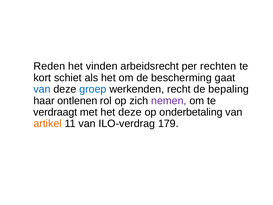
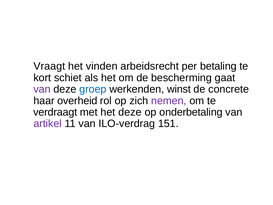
Reden: Reden -> Vraagt (49, 66)
rechten: rechten -> betaling (218, 66)
van colour: blue -> purple (42, 89)
recht: recht -> winst (179, 89)
bepaling: bepaling -> concrete (229, 89)
ontlenen: ontlenen -> overheid (77, 101)
artikel colour: orange -> purple (48, 124)
179: 179 -> 151 (168, 124)
